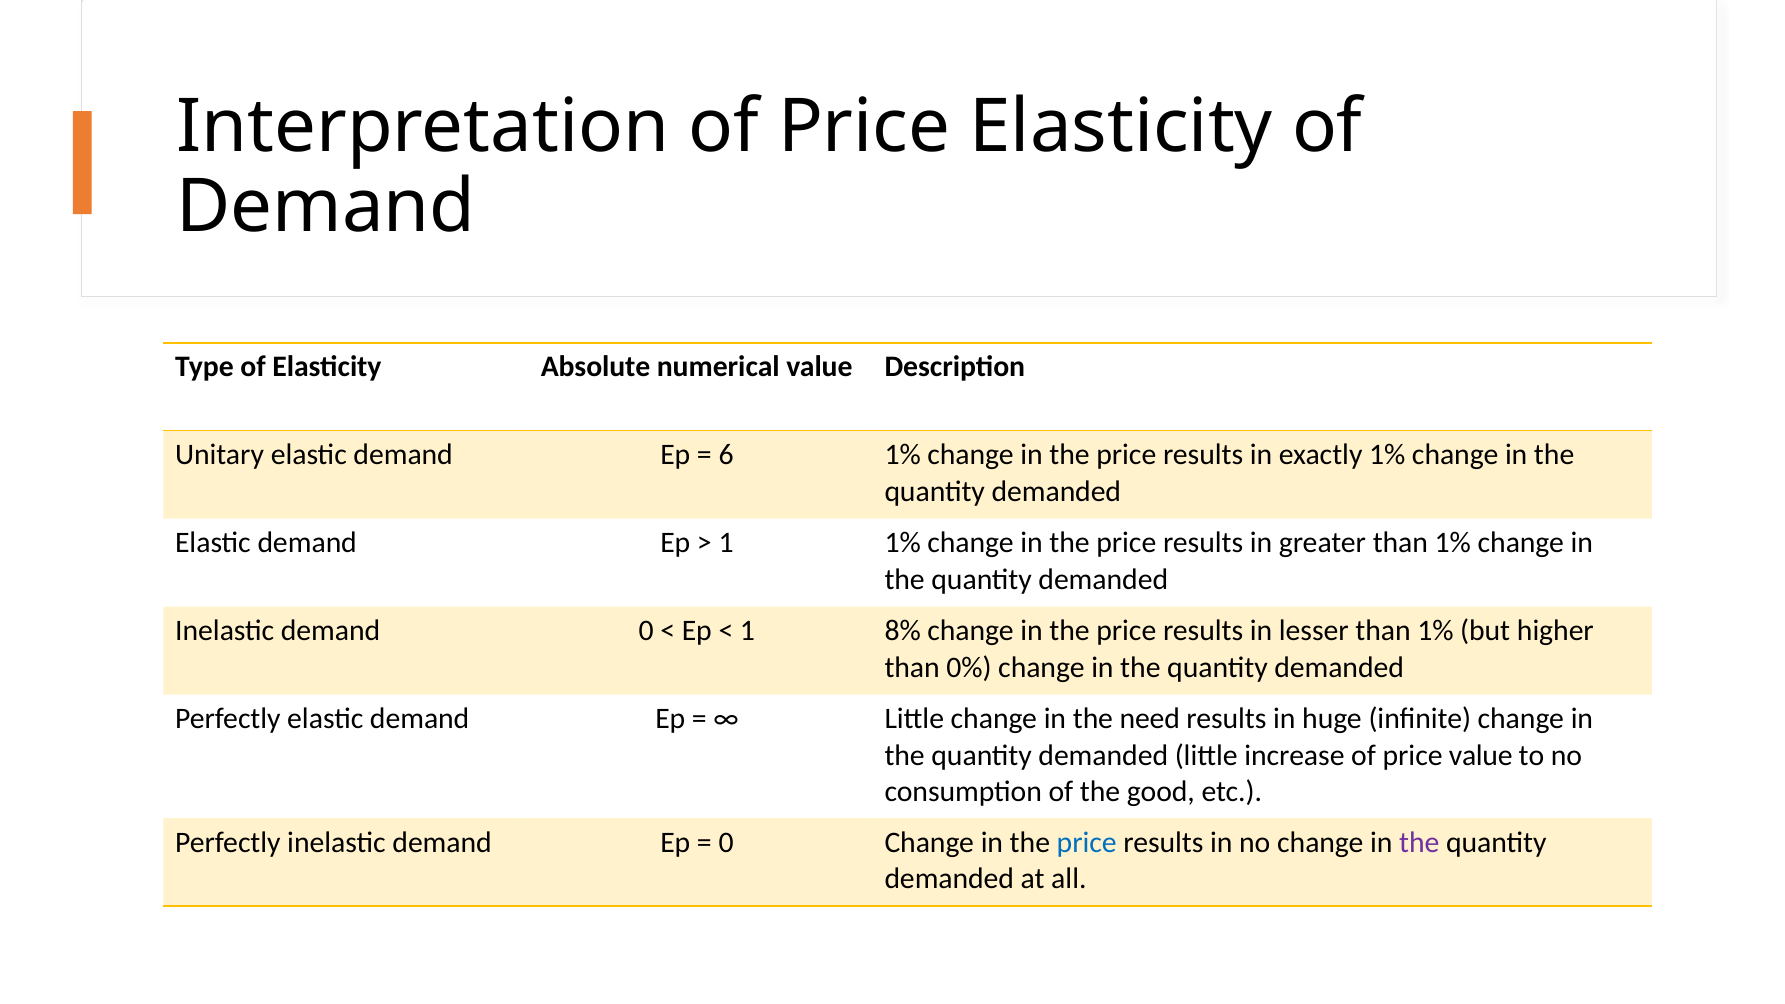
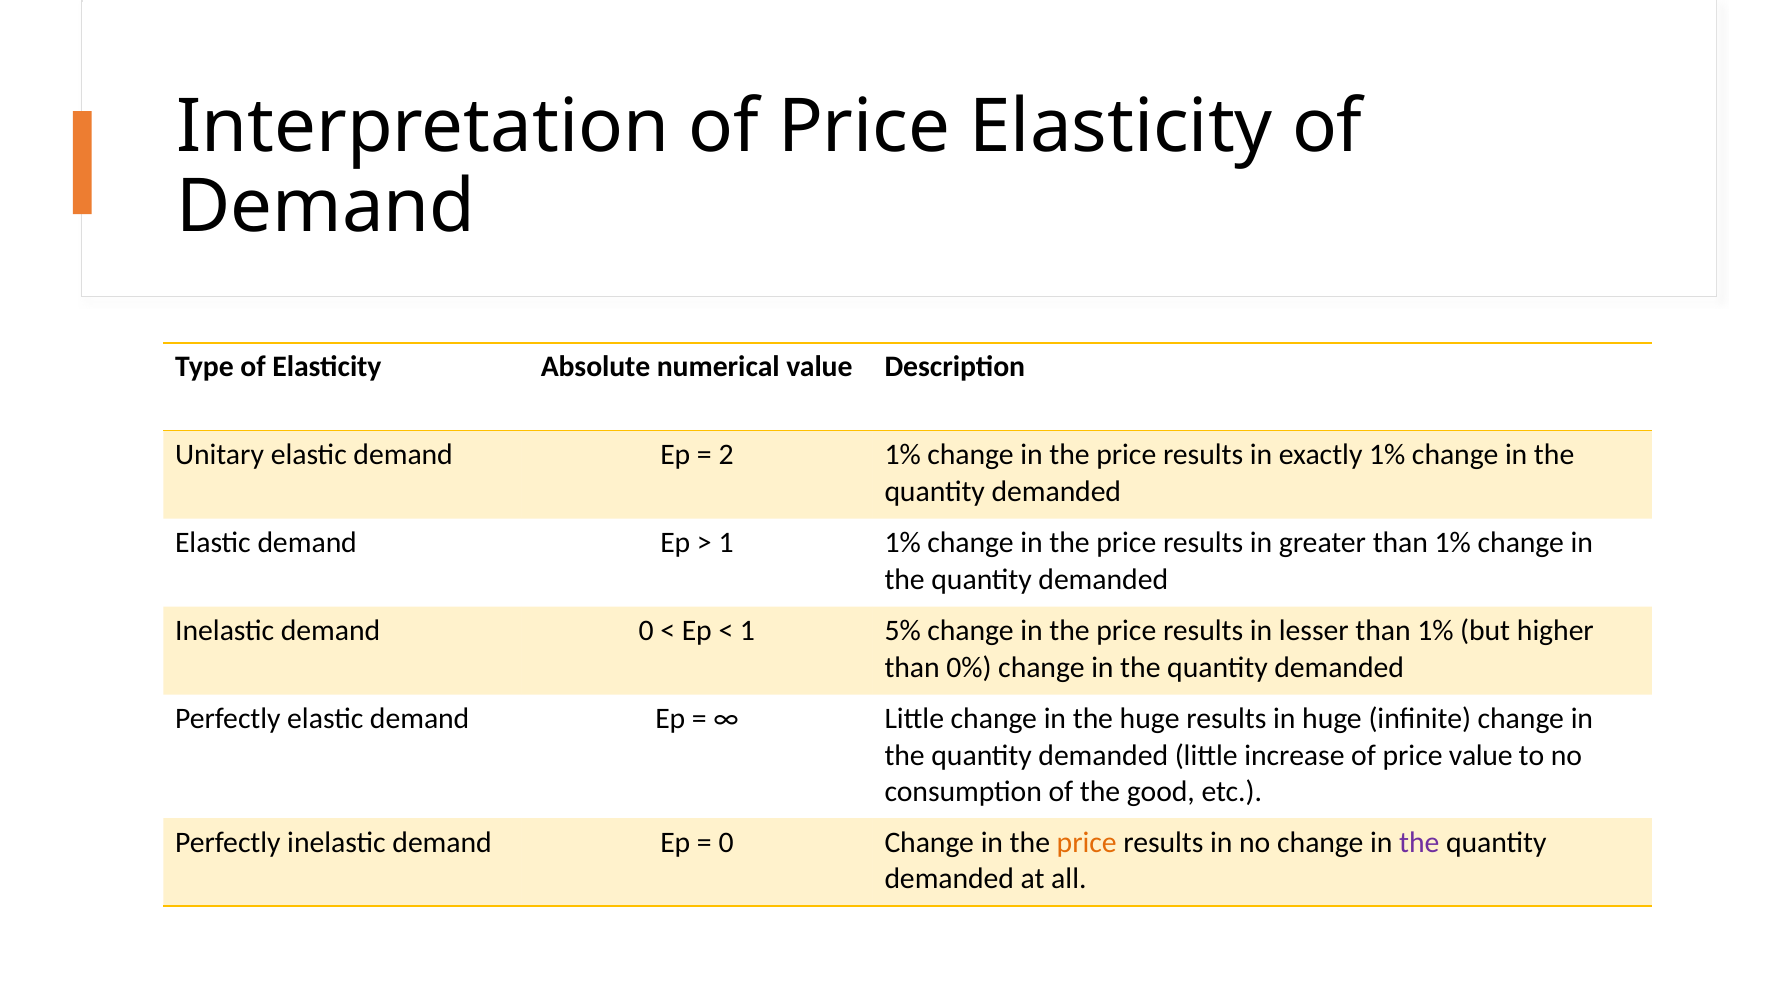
6: 6 -> 2 (726, 455)
8%: 8% -> 5% (903, 631)
the need: need -> huge (1150, 719)
price colour: blue -> orange (1087, 843)
